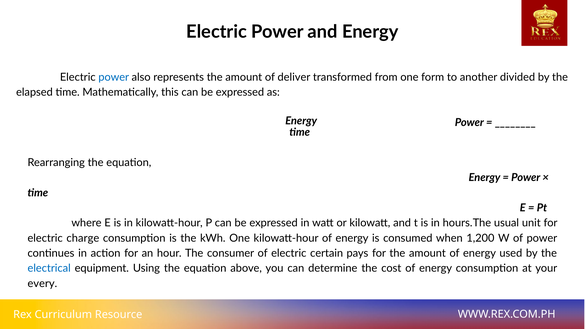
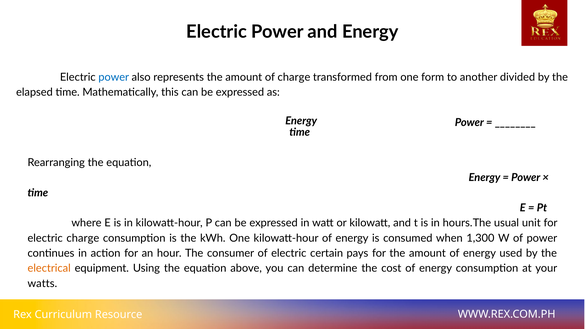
of deliver: deliver -> charge (294, 77)
1,200: 1,200 -> 1,300 (480, 238)
electrical colour: blue -> orange (49, 268)
every: every -> watts (42, 284)
